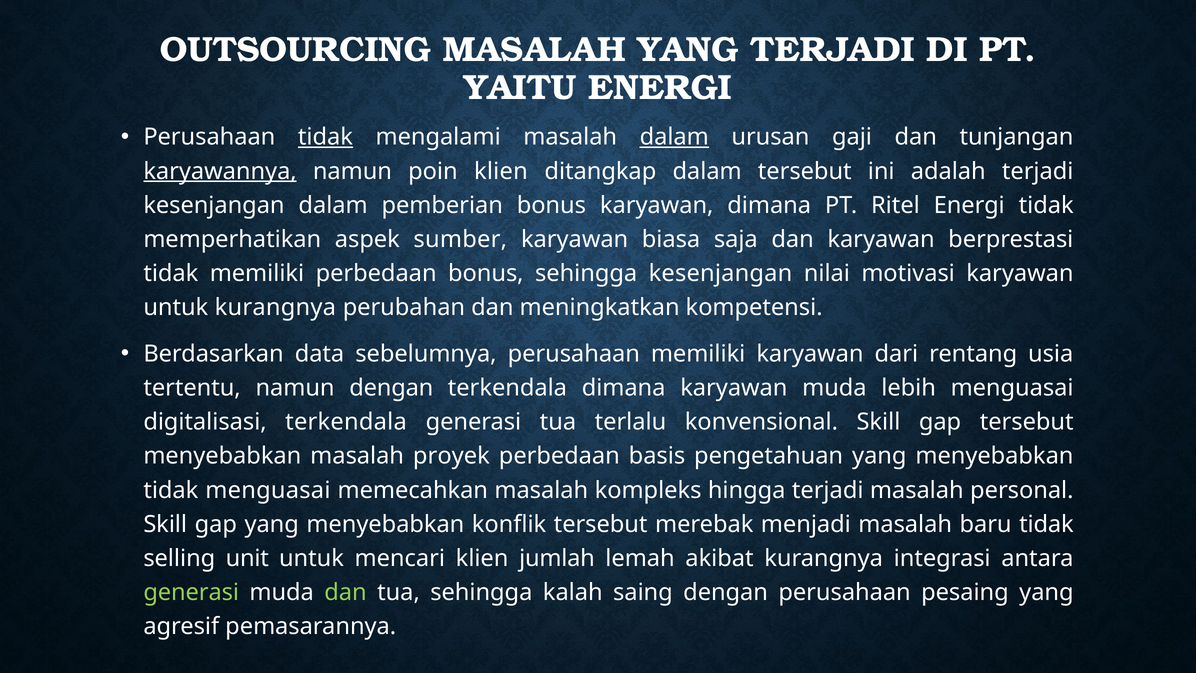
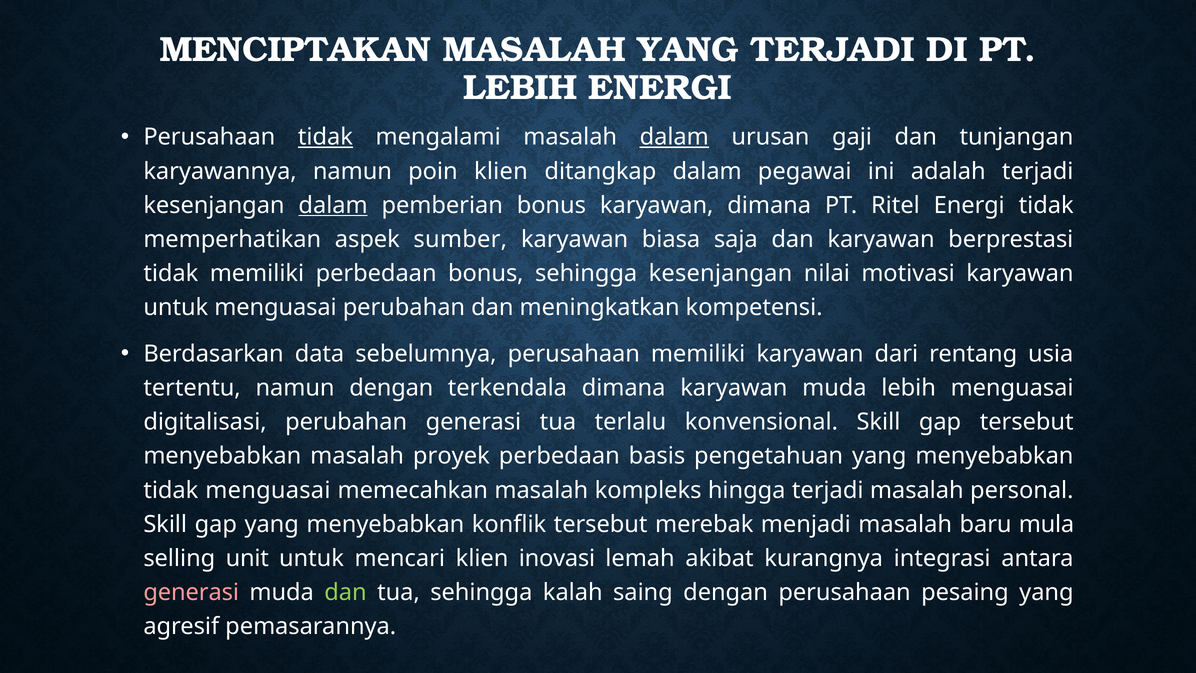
OUTSOURCING: OUTSOURCING -> MENCIPTAKAN (295, 50)
YAITU: YAITU -> LEBIH (520, 88)
karyawannya underline: present -> none (220, 171)
dalam tersebut: tersebut -> pegawai (805, 171)
dalam underline: none -> present (333, 205)
untuk kurangnya: kurangnya -> menguasai (276, 307)
digitalisasi terkendala: terkendala -> perubahan (346, 422)
baru tidak: tidak -> mula (1046, 524)
jumlah: jumlah -> inovasi (557, 558)
generasi colour: light green -> pink (191, 592)
